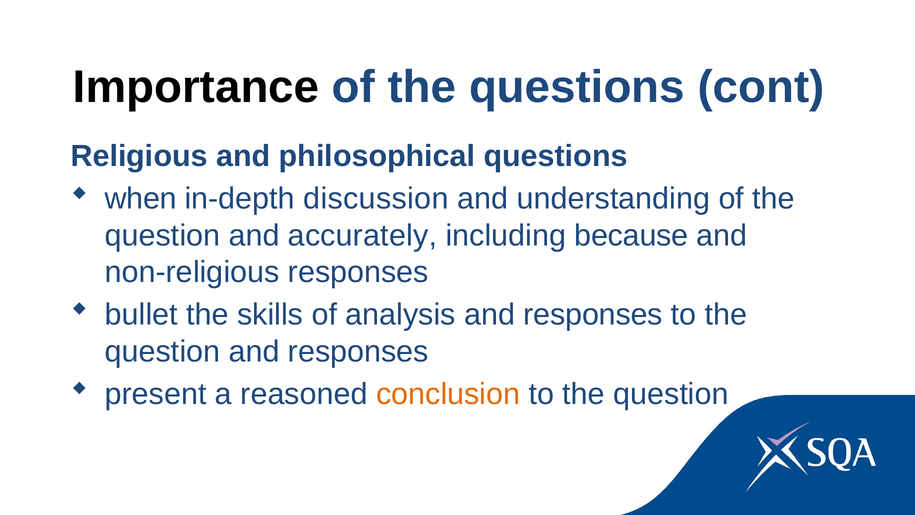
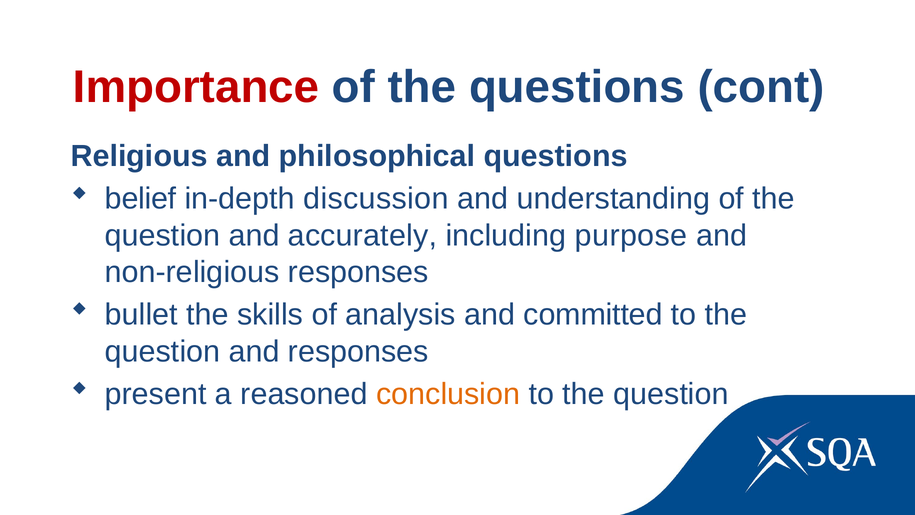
Importance colour: black -> red (196, 87)
when: when -> belief (141, 199)
because: because -> purpose (631, 235)
analysis and responses: responses -> committed (593, 315)
